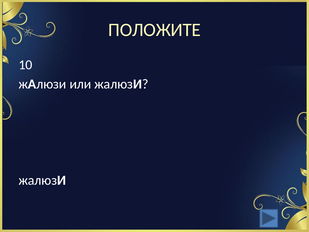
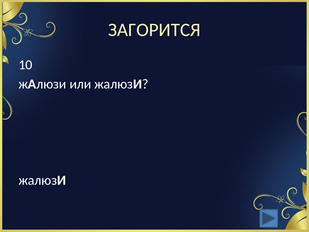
ПОЛОЖИТЕ: ПОЛОЖИТЕ -> ЗАГОРИТСЯ (154, 30)
